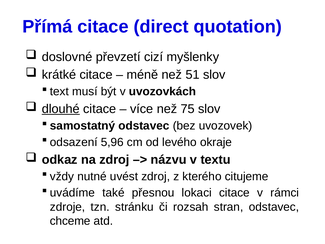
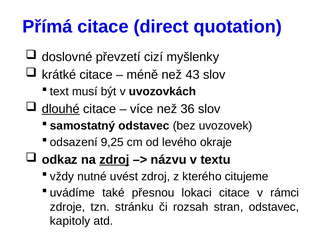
51: 51 -> 43 (193, 75)
75: 75 -> 36 (188, 109)
5,96: 5,96 -> 9,25 (112, 142)
zdroj underline: none -> present (114, 159)
chceme: chceme -> kapitoly (70, 221)
